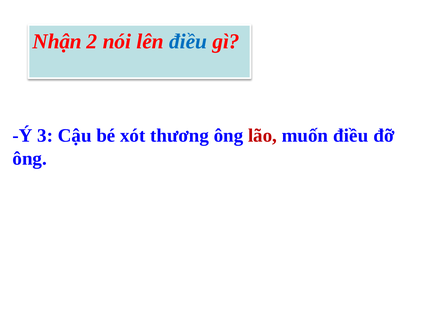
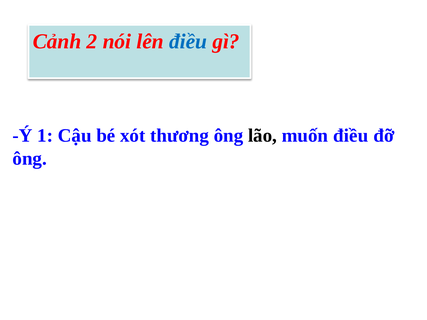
Nhận: Nhận -> Cảnh (57, 41)
3: 3 -> 1 (45, 136)
lão colour: red -> black (263, 136)
